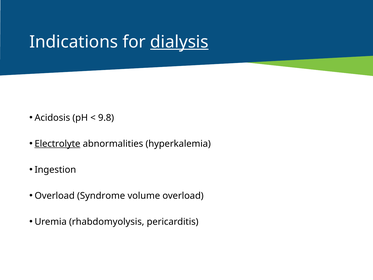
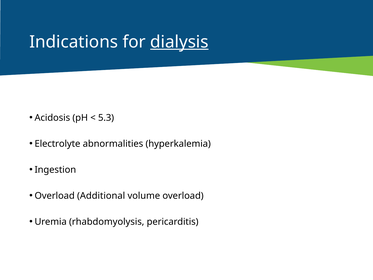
9.8: 9.8 -> 5.3 (106, 118)
Electrolyte underline: present -> none (57, 144)
Syndrome: Syndrome -> Additional (101, 196)
